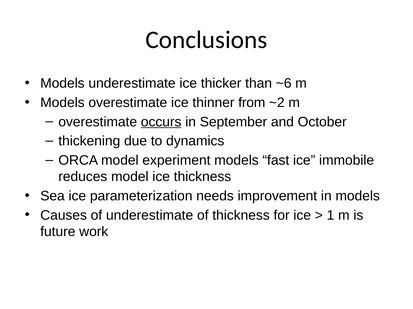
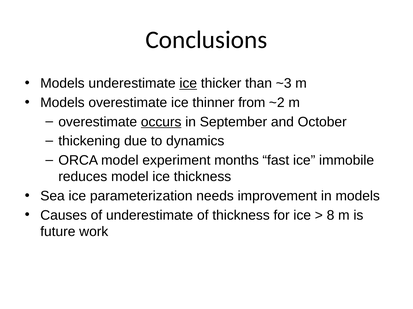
ice underline: none -> present (188, 84)
~6: ~6 -> ~3 (284, 84)
experiment models: models -> months (237, 161)
1: 1 -> 8 (331, 216)
